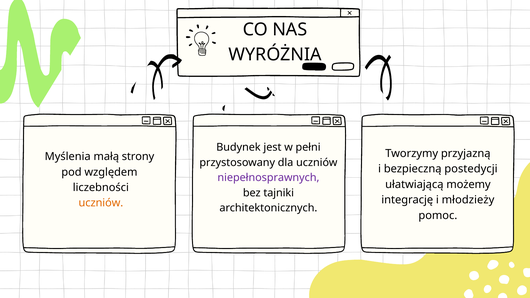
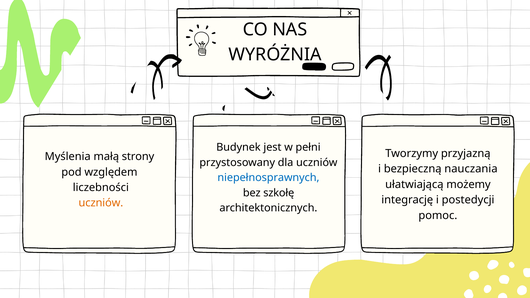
postedycji: postedycji -> nauczania (471, 169)
niepełnosprawnych colour: purple -> blue (268, 178)
tajniki: tajniki -> szkołę (279, 193)
młodzieży: młodzieży -> postedycji (468, 200)
